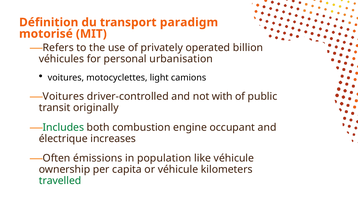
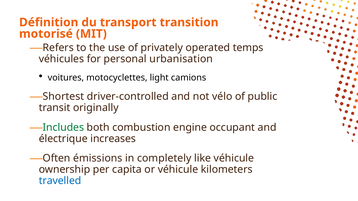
paradigm: paradigm -> transition (189, 22)
billion: billion -> temps (248, 48)
Voitures: Voitures -> Shortest (63, 97)
with: with -> vélo (222, 97)
population: population -> completely (164, 159)
travelled colour: green -> blue (60, 181)
